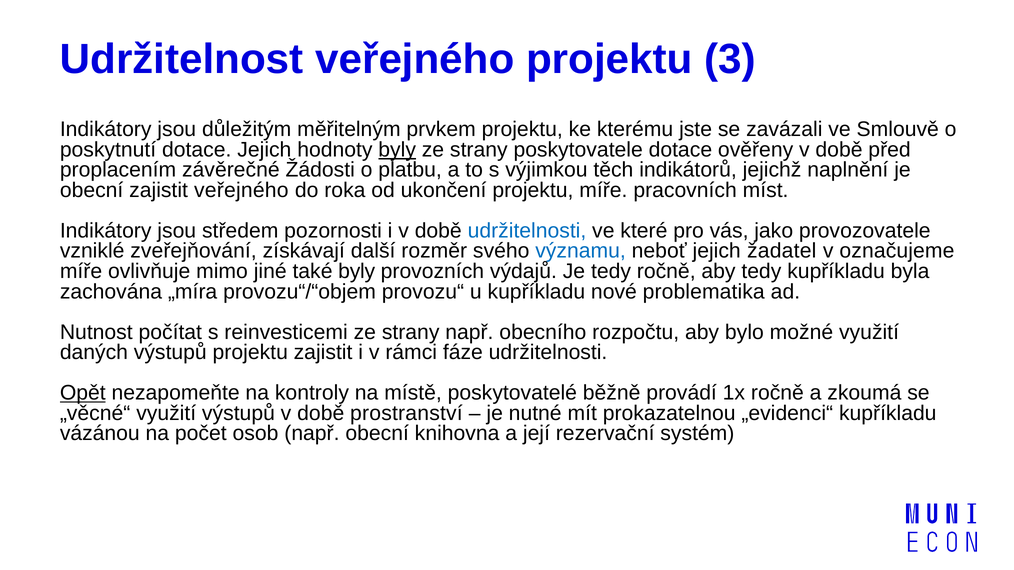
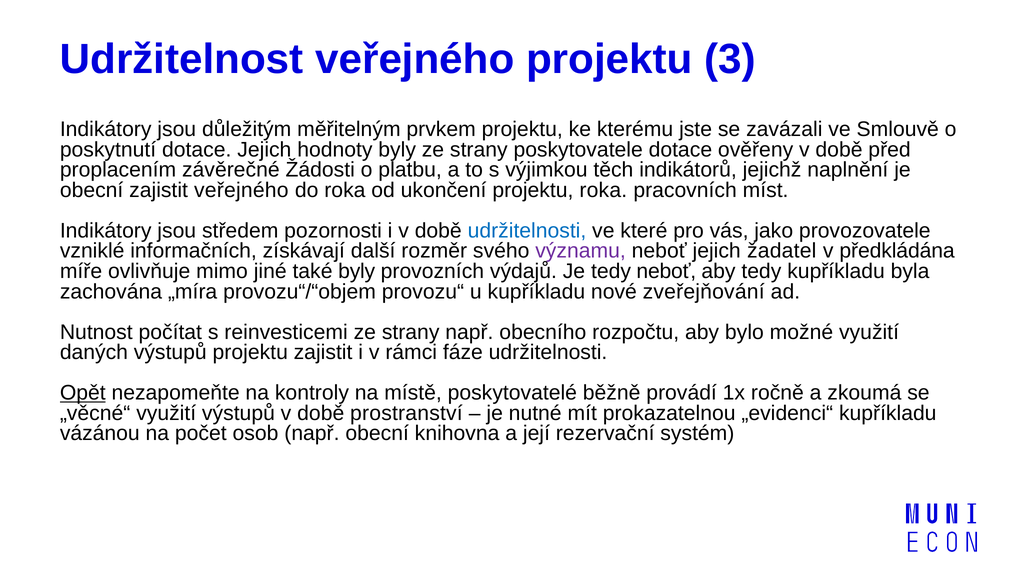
byly underline: present -> none (397, 150)
projektu míře: míře -> roka (603, 190)
zveřejňování: zveřejňování -> informačních (194, 251)
významu colour: blue -> purple (581, 251)
označujeme: označujeme -> předkládána (897, 251)
tedy ročně: ročně -> neboť (666, 271)
problematika: problematika -> zveřejňování (704, 292)
